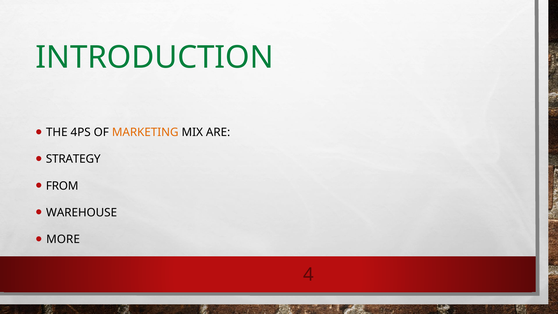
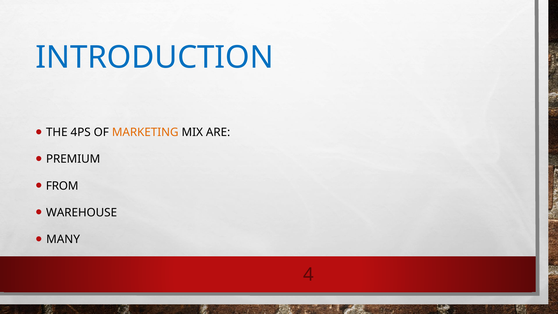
INTRODUCTION colour: green -> blue (155, 58)
STRATEGY: STRATEGY -> PREMIUM (73, 159)
MORE: MORE -> MANY (63, 239)
